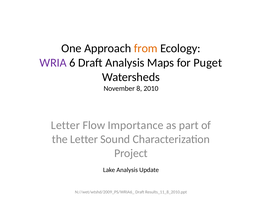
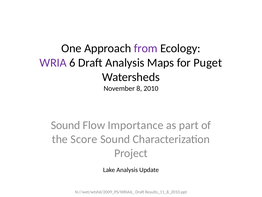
from colour: orange -> purple (146, 48)
Letter: Letter -> Sound (66, 125)
the Letter: Letter -> Score (84, 139)
